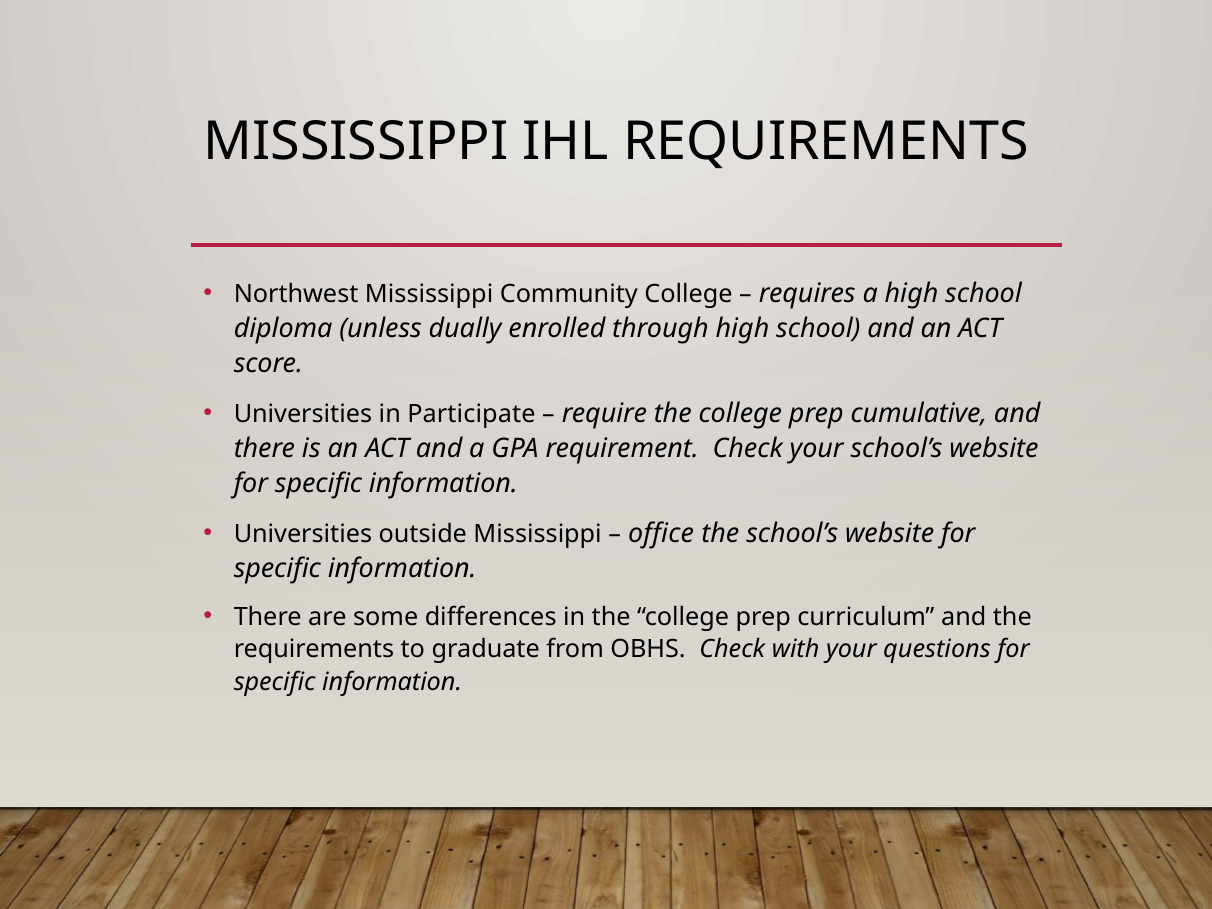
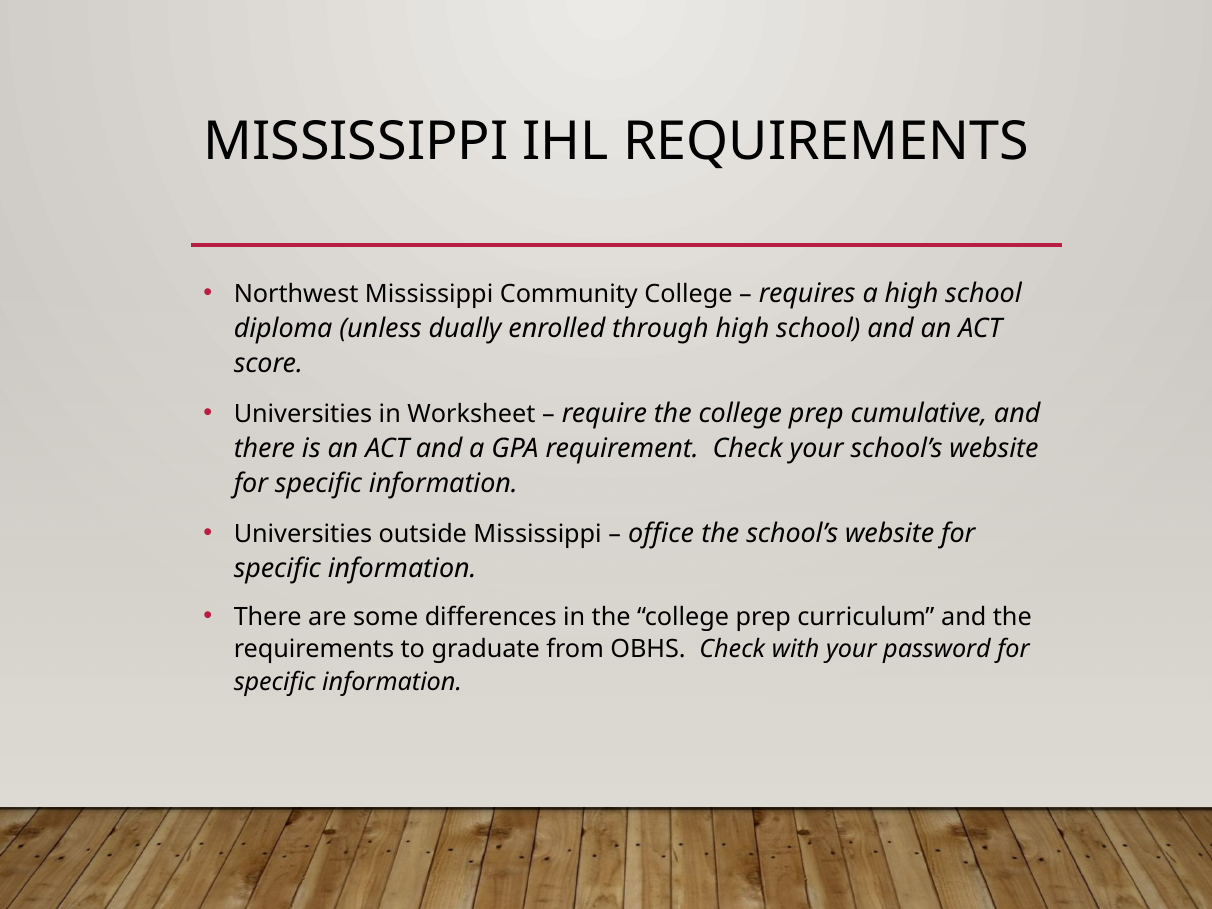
Participate: Participate -> Worksheet (471, 414)
questions: questions -> password (937, 650)
